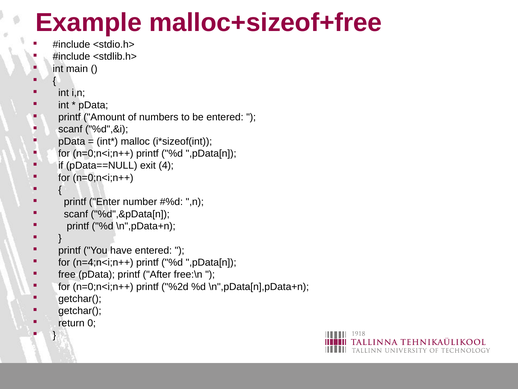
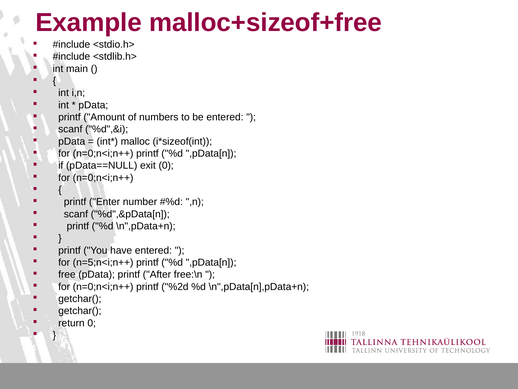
exit 4: 4 -> 0 (166, 165)
n=4;n<i;n++: n=4;n<i;n++ -> n=5;n<i;n++ (103, 262)
